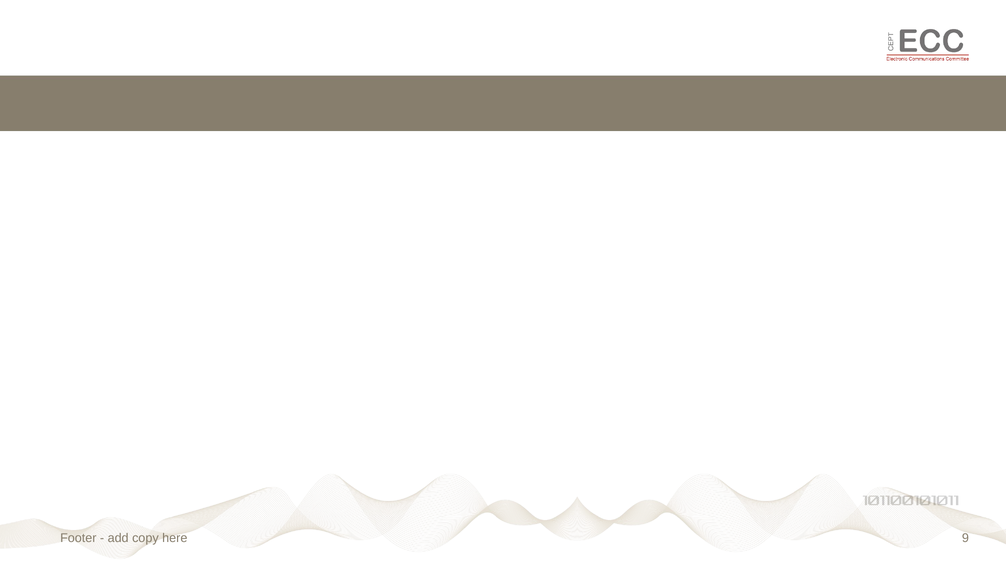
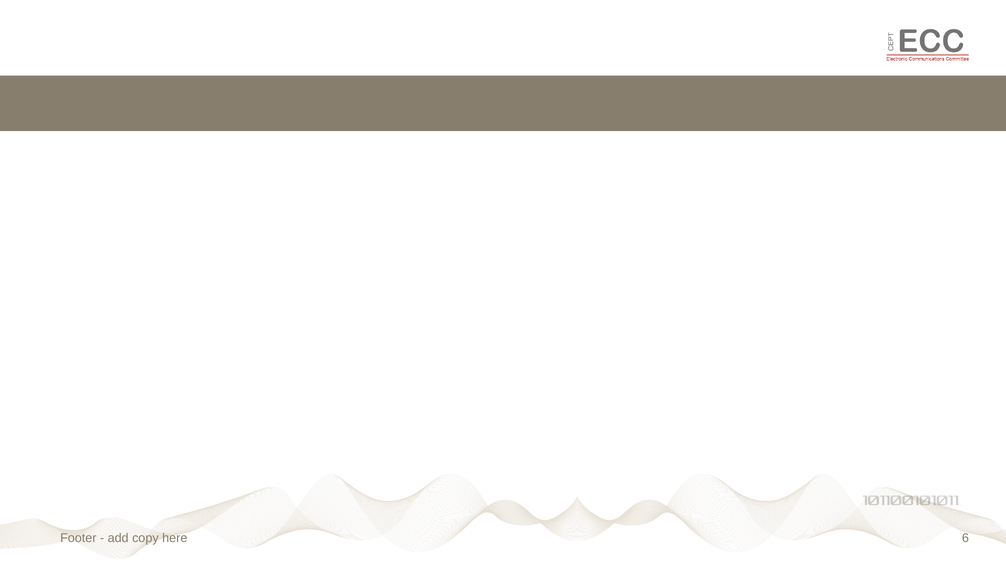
9: 9 -> 6 (965, 538)
